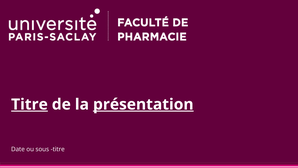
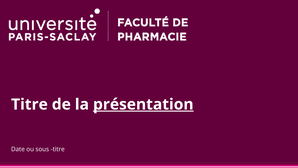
Titre underline: present -> none (29, 104)
